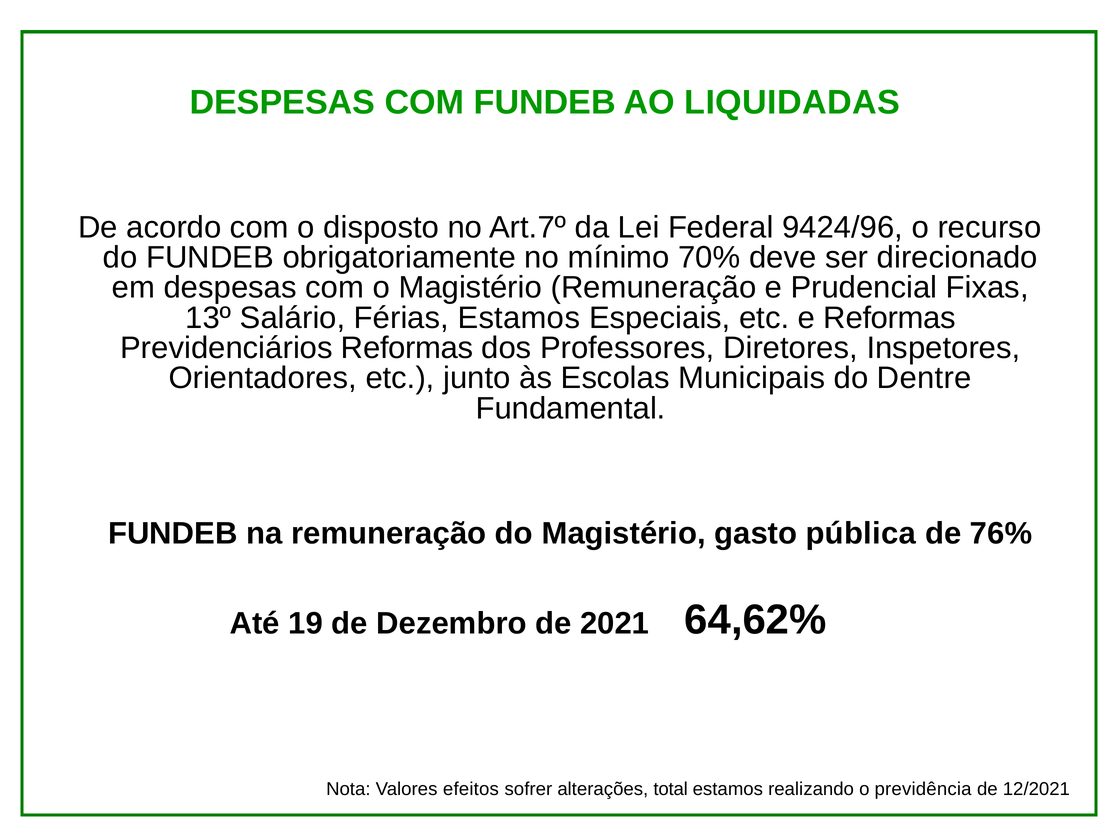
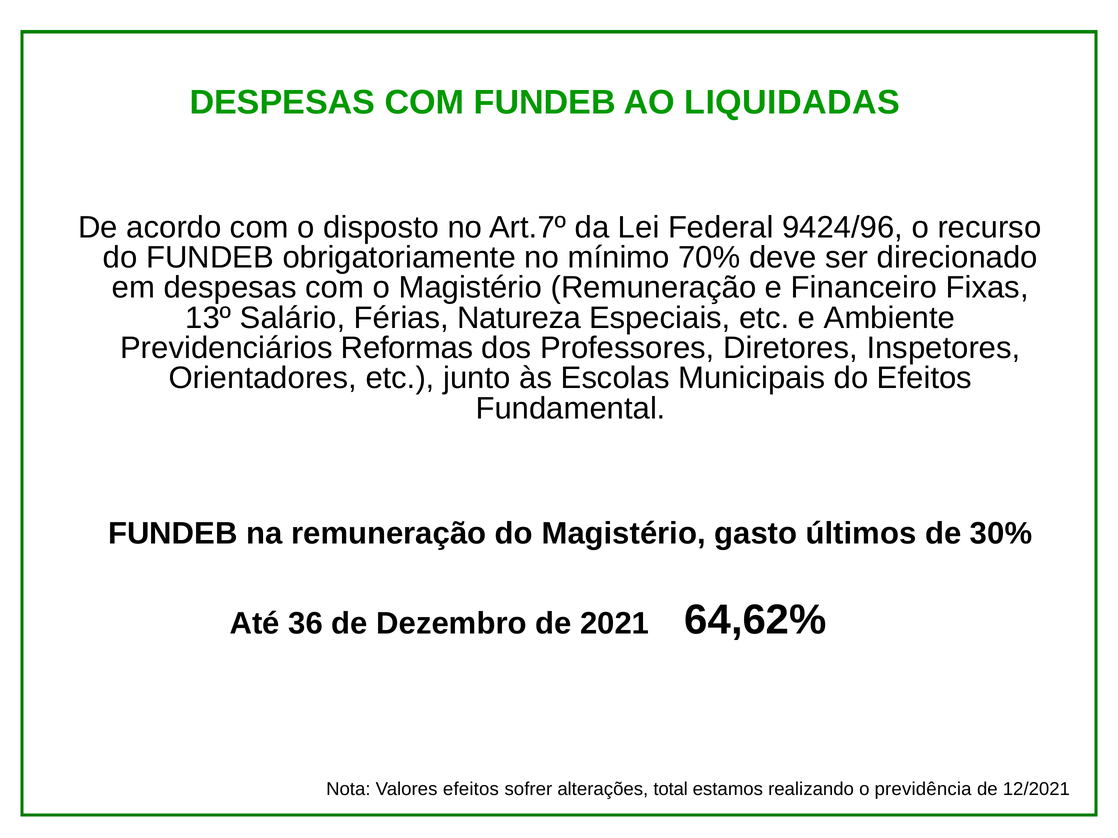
Prudencial: Prudencial -> Financeiro (864, 288)
Férias Estamos: Estamos -> Natureza (519, 318)
e Reformas: Reformas -> Ambiente (889, 318)
do Dentre: Dentre -> Efeitos (924, 378)
pública: pública -> últimos (861, 534)
76%: 76% -> 30% (1001, 534)
19: 19 -> 36 (306, 624)
